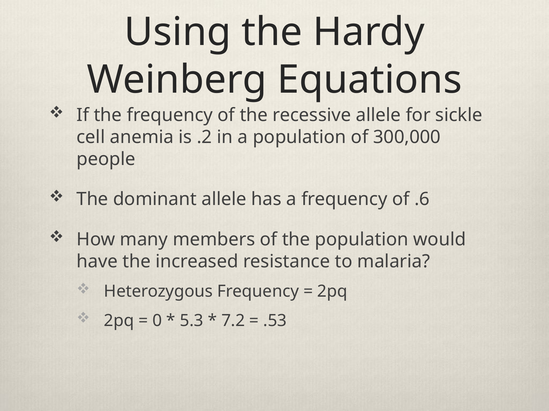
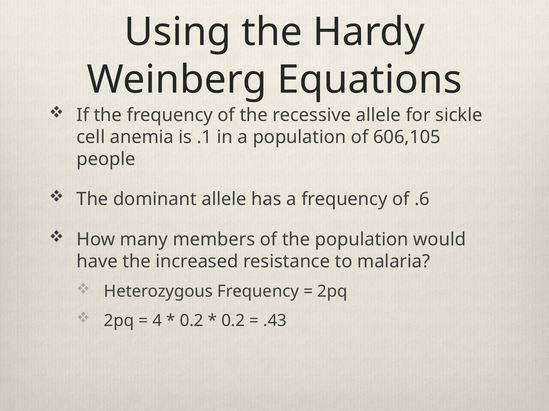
.2: .2 -> .1 (204, 137)
300,000: 300,000 -> 606,105 (407, 137)
0: 0 -> 4 (157, 321)
5.3: 5.3 -> 0.2 (192, 321)
7.2: 7.2 -> 0.2 (233, 321)
.53: .53 -> .43 (275, 321)
